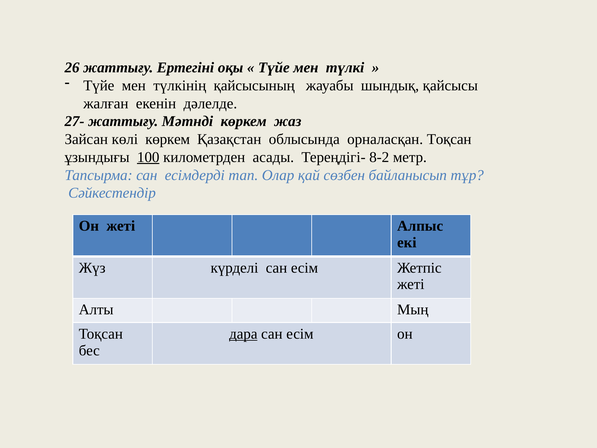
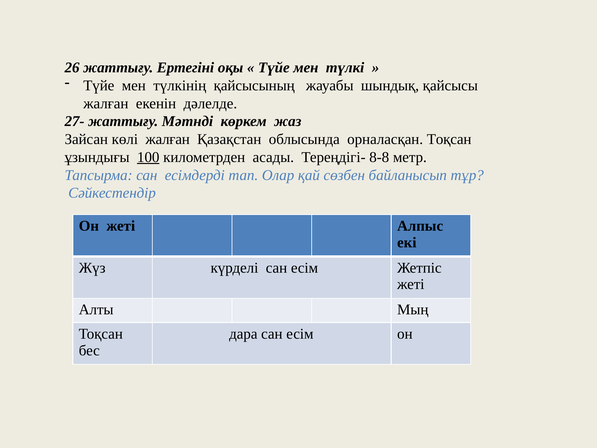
көлі көркем: көркем -> жалған (168, 139)
8-2: 8-2 -> 8-8 (379, 157)
дара underline: present -> none (243, 334)
